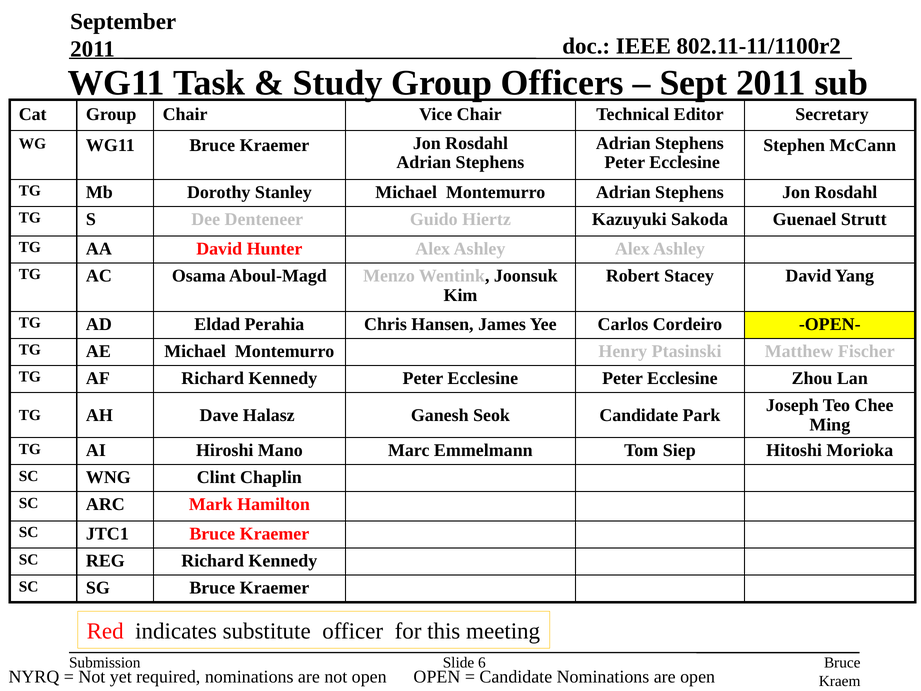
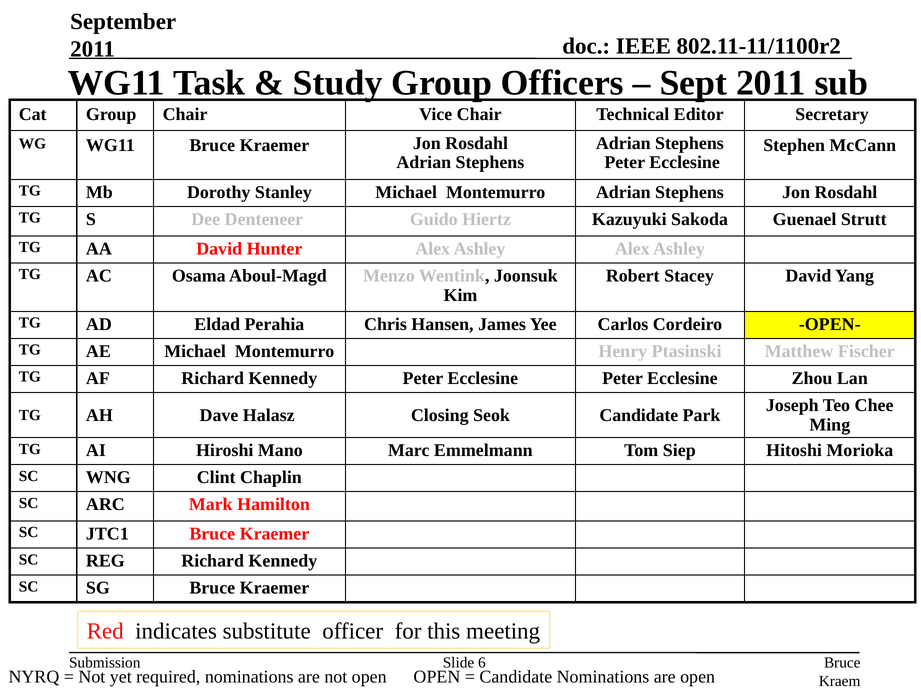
Ganesh: Ganesh -> Closing (440, 415)
